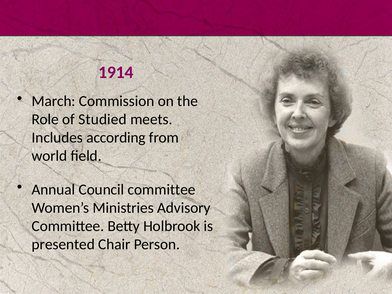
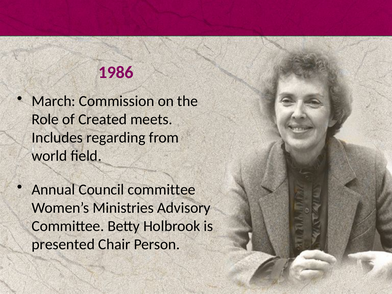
1914: 1914 -> 1986 (116, 72)
Studied: Studied -> Created (103, 119)
according: according -> regarding (116, 138)
